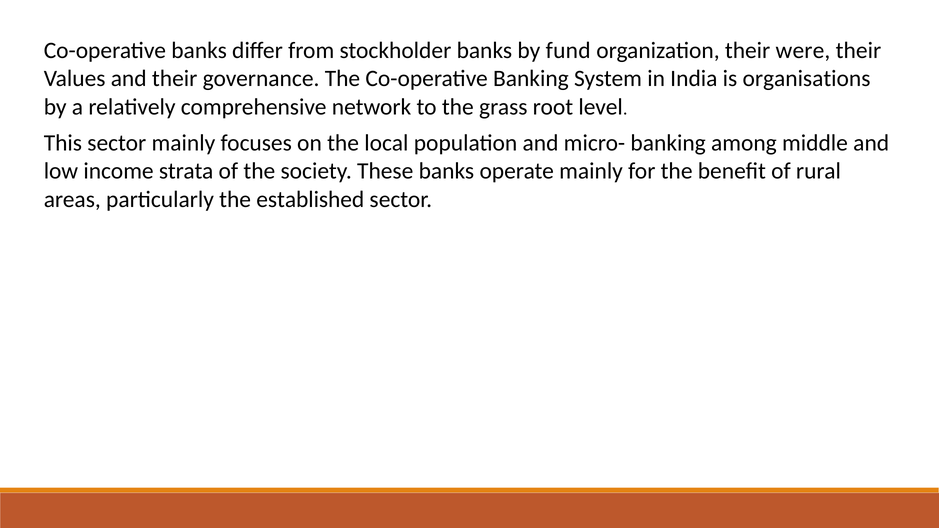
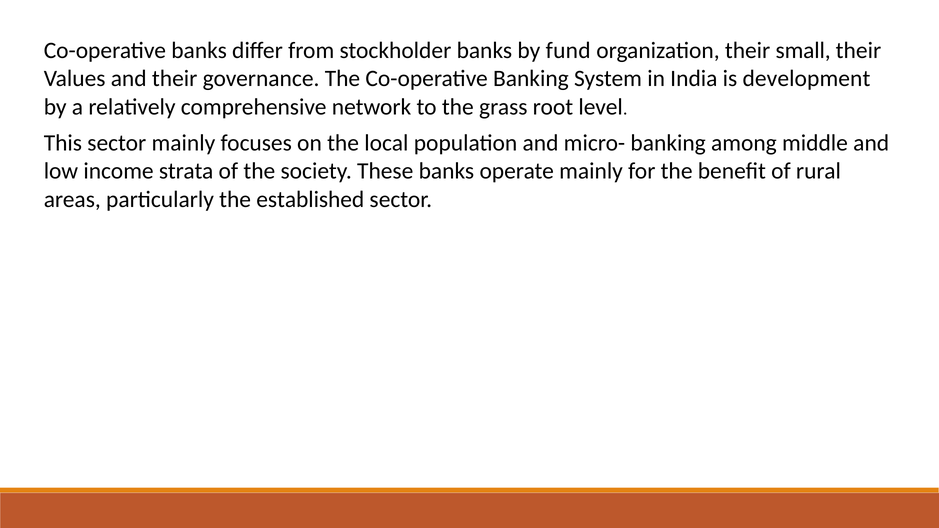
were: were -> small (803, 51)
organisations: organisations -> development (806, 79)
